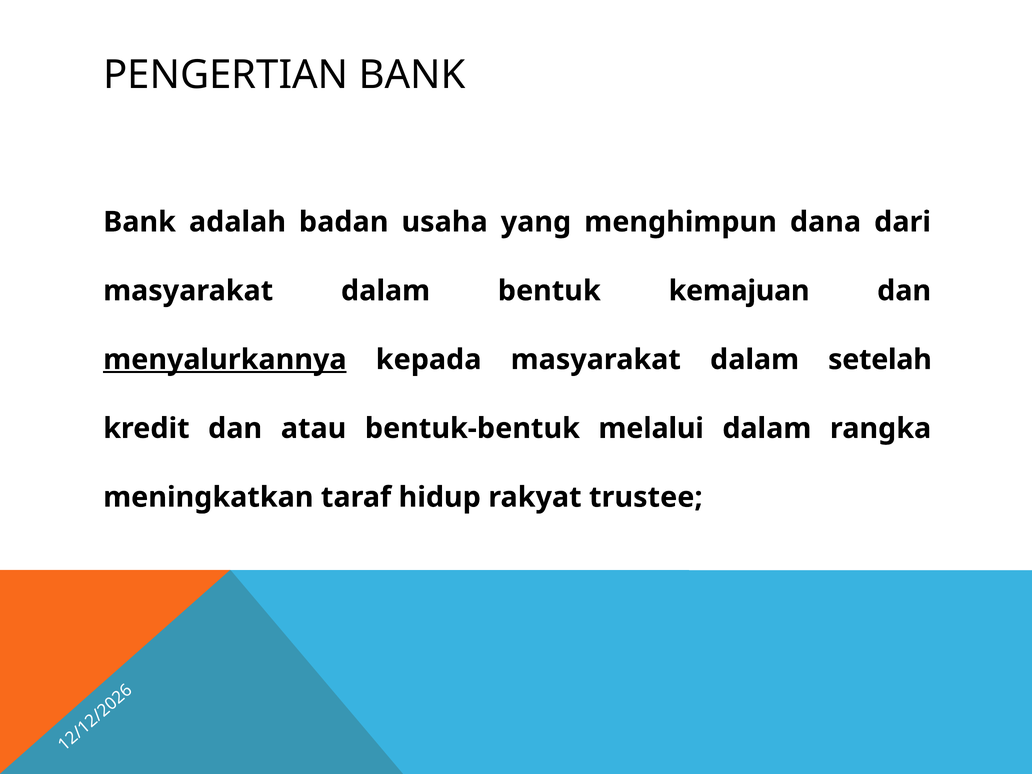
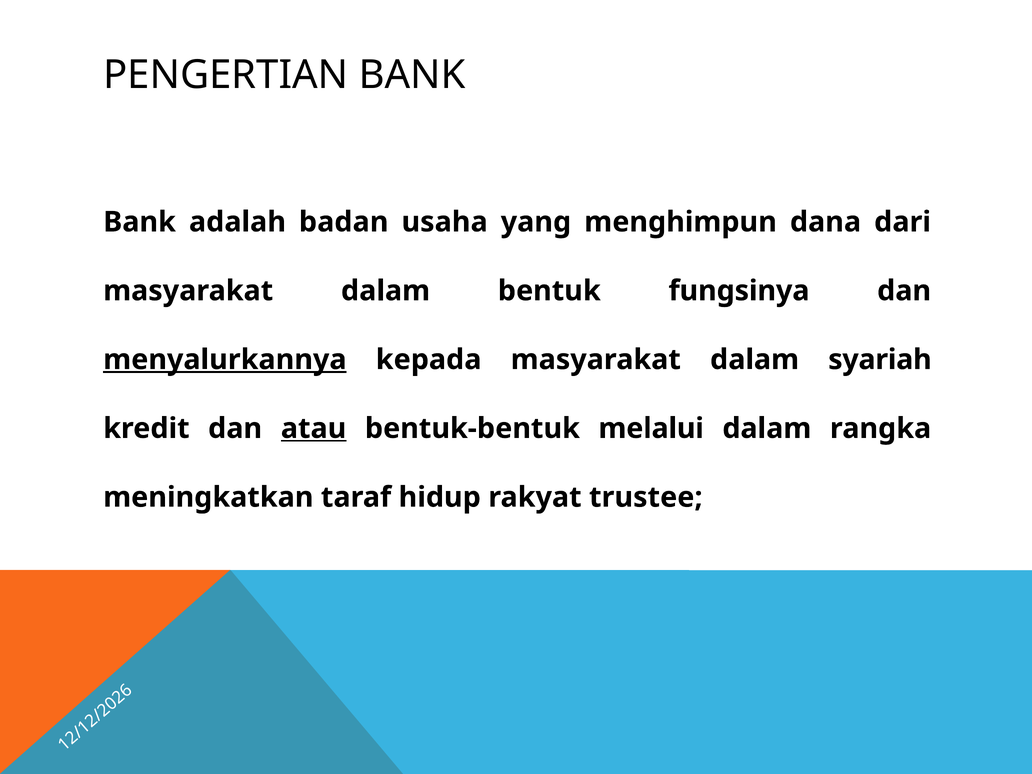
kemajuan: kemajuan -> fungsinya (739, 291)
setelah: setelah -> syariah (880, 360)
atau underline: none -> present (314, 428)
